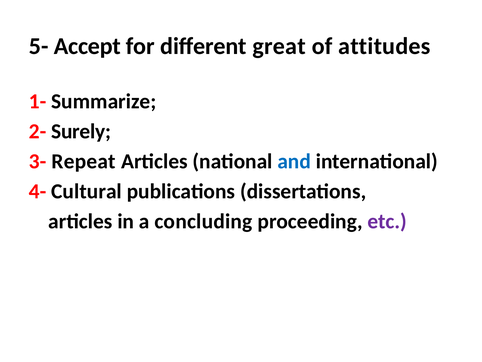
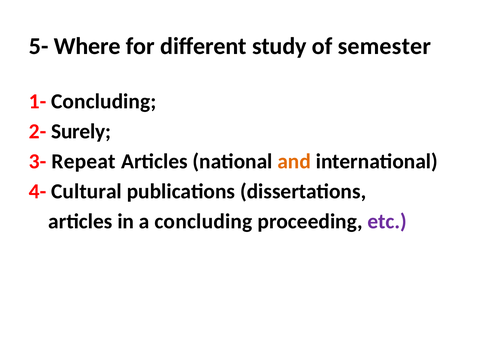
Accept: Accept -> Where (87, 46)
great: great -> study (279, 46)
attitudes: attitudes -> semester (384, 46)
1- Summarize: Summarize -> Concluding (104, 101)
and colour: blue -> orange (294, 161)
